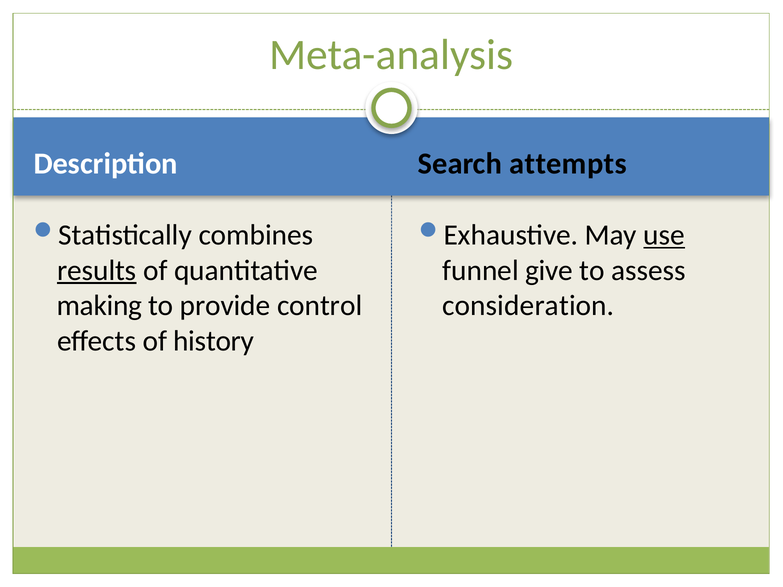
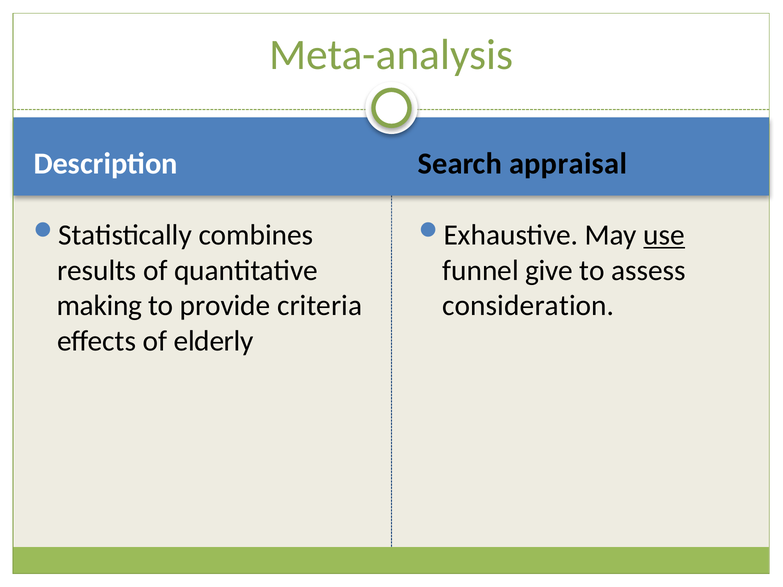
attempts: attempts -> appraisal (568, 164)
results underline: present -> none (97, 270)
control: control -> criteria (320, 306)
history: history -> elderly (214, 341)
